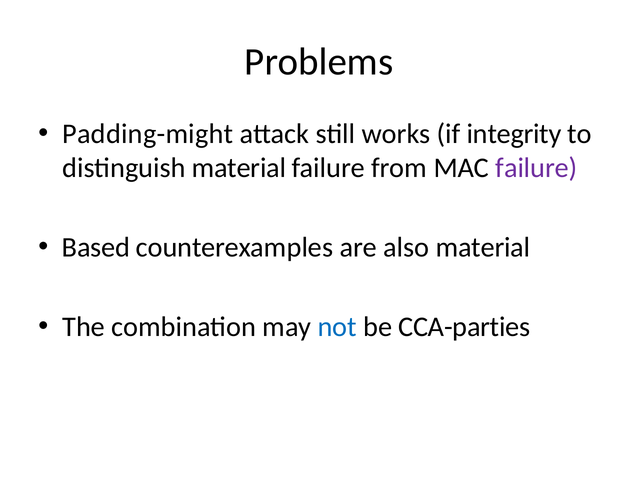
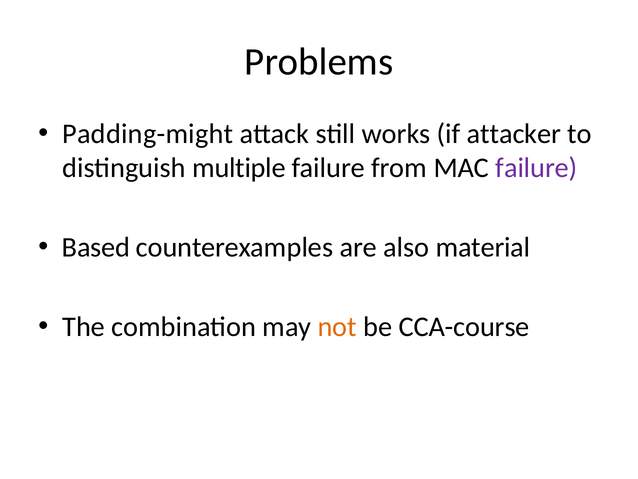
integrity: integrity -> attacker (514, 134)
distinguish material: material -> multiple (239, 168)
not colour: blue -> orange (337, 327)
CCA-parties: CCA-parties -> CCA-course (464, 327)
